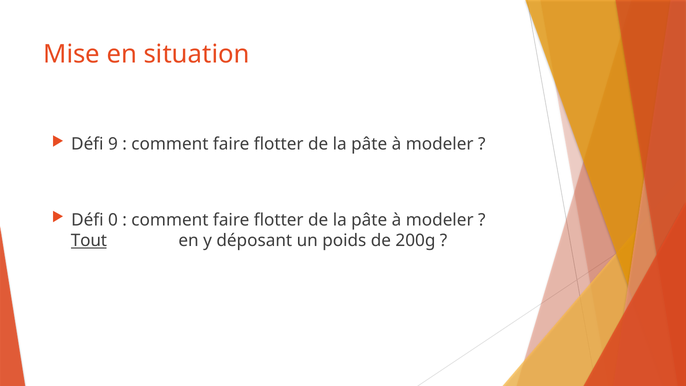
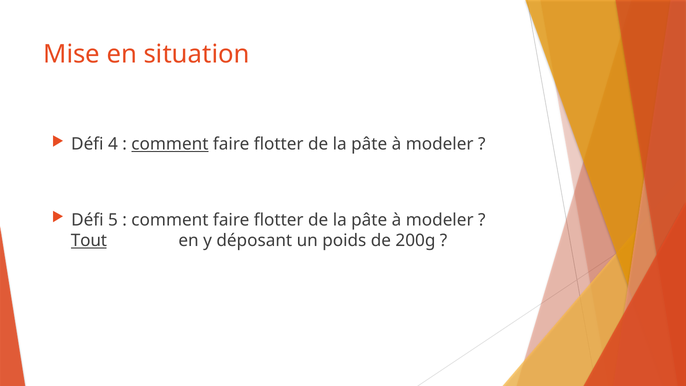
9: 9 -> 4 (113, 144)
comment underline: none -> present (170, 144)
0: 0 -> 5 (113, 220)
